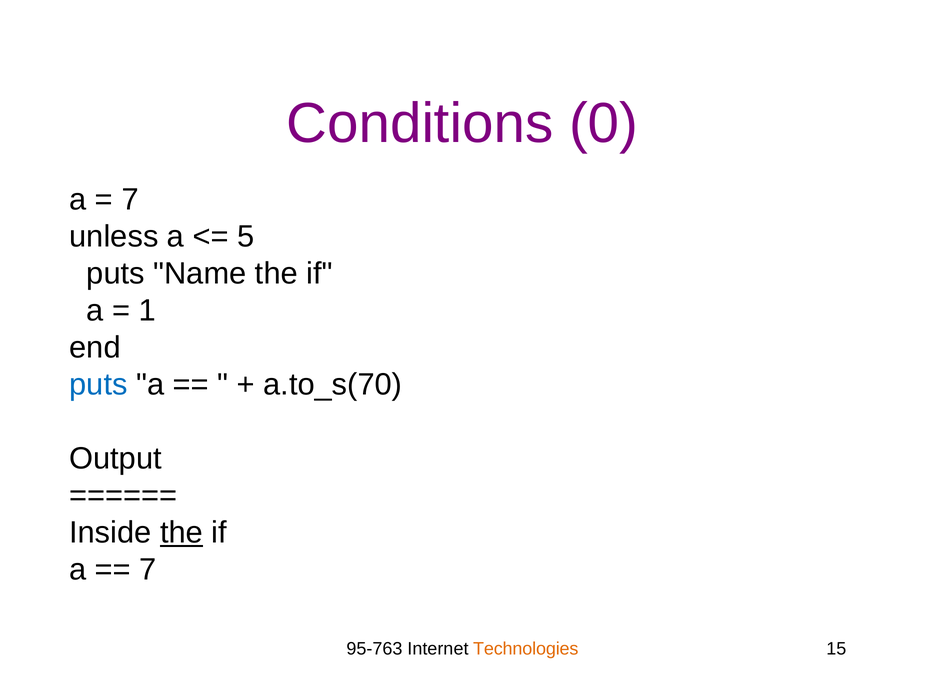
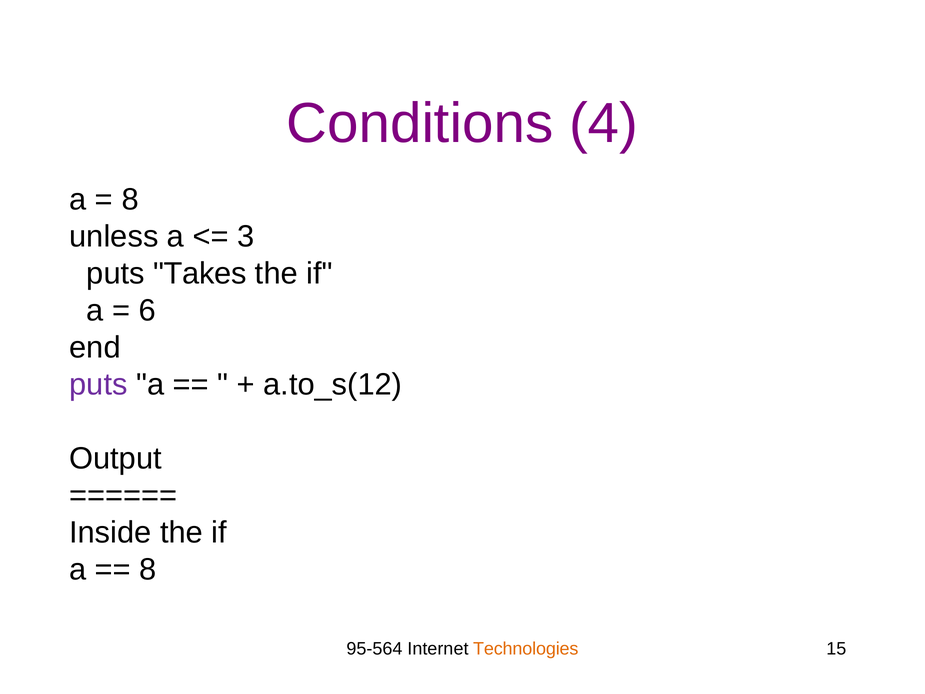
0: 0 -> 4 (604, 123)
7: 7 -> 8 (130, 200)
5: 5 -> 3 (246, 237)
Name: Name -> Takes (200, 274)
1: 1 -> 6 (147, 311)
puts colour: blue -> purple (98, 385)
a.to_s(70: a.to_s(70 -> a.to_s(12 (333, 385)
the underline: present -> none (182, 533)
7: 7 -> 8 (148, 570)
95-763: 95-763 -> 95-564 (374, 649)
